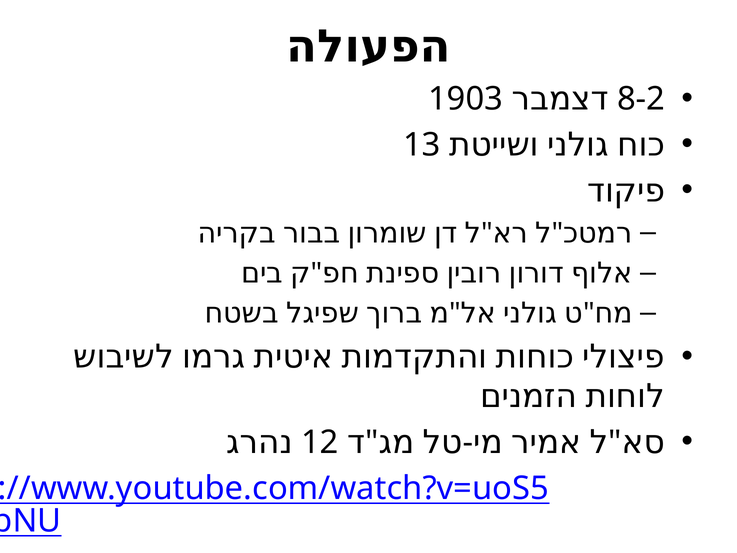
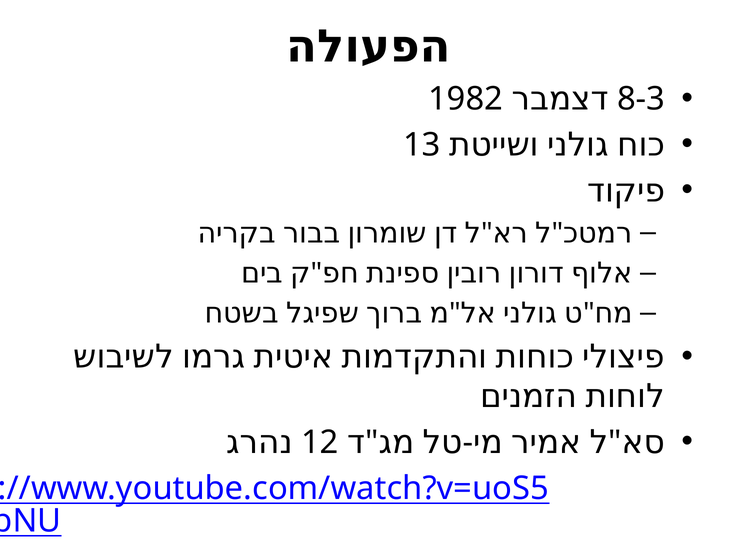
1903: 1903 -> 1982 (466, 99)
8-2: 8-2 -> 8-3 (641, 99)
